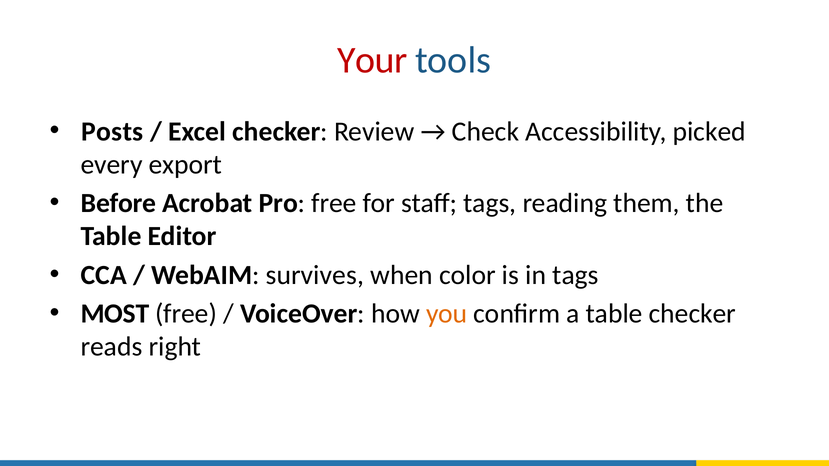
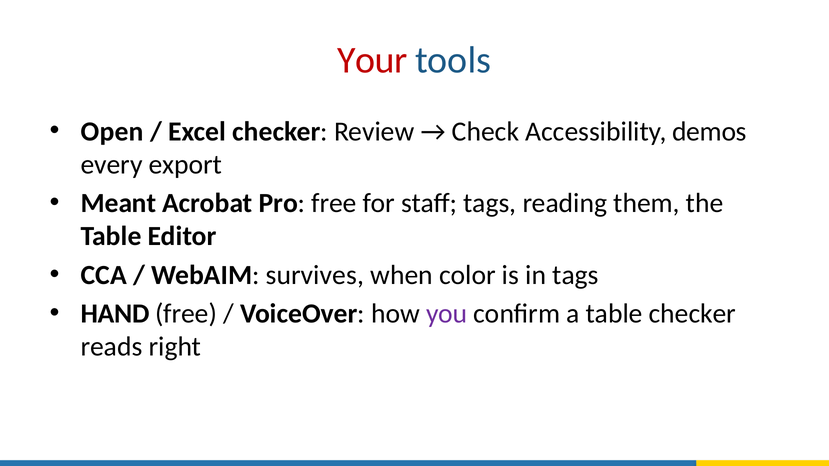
Posts: Posts -> Open (112, 131)
picked: picked -> demos (709, 131)
Before: Before -> Meant (118, 203)
MOST: MOST -> HAND (115, 314)
you colour: orange -> purple (447, 314)
